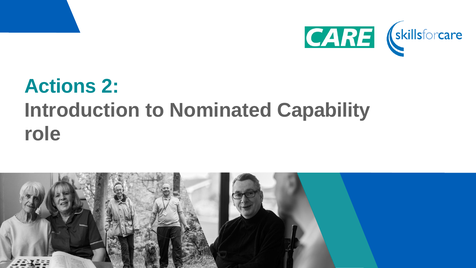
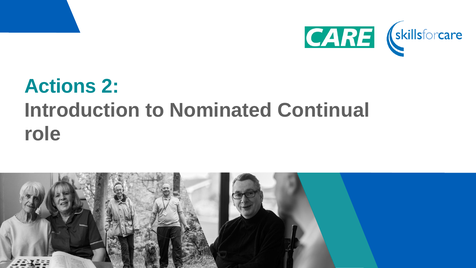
Capability: Capability -> Continual (324, 110)
